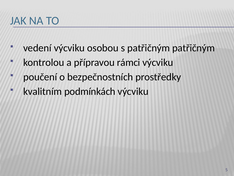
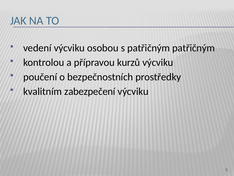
rámci: rámci -> kurzů (129, 62)
podmínkách: podmínkách -> zabezpečení (90, 91)
